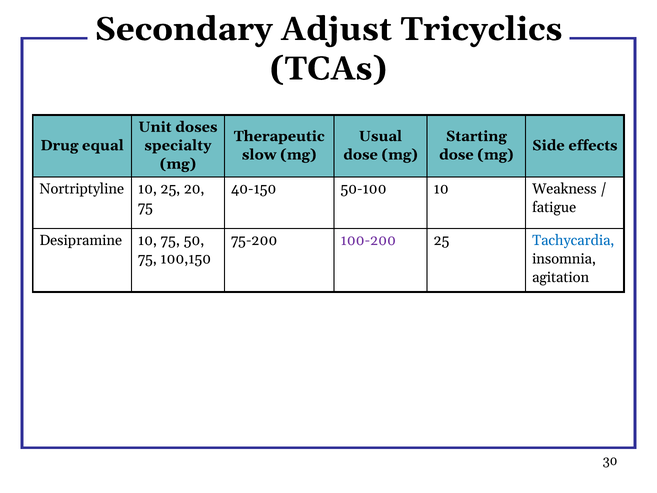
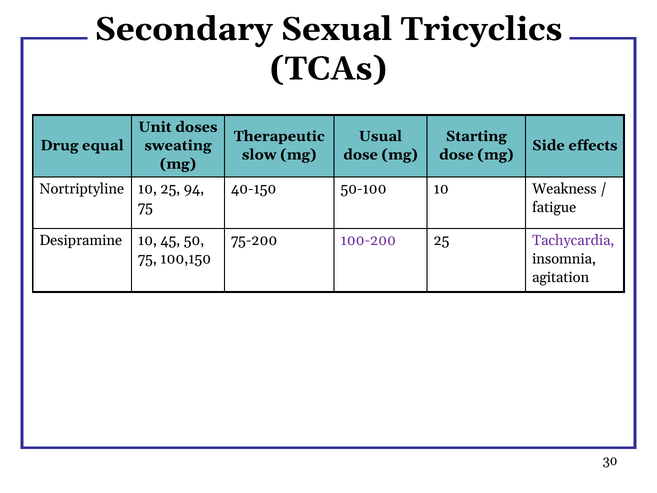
Adjust: Adjust -> Sexual (337, 29)
specialty: specialty -> sweating (178, 145)
20: 20 -> 94 (194, 189)
10 75: 75 -> 45 (170, 240)
Tachycardia colour: blue -> purple (573, 240)
